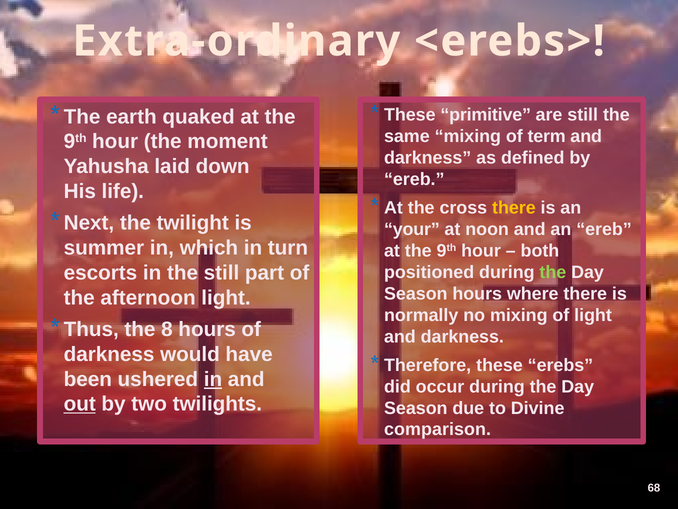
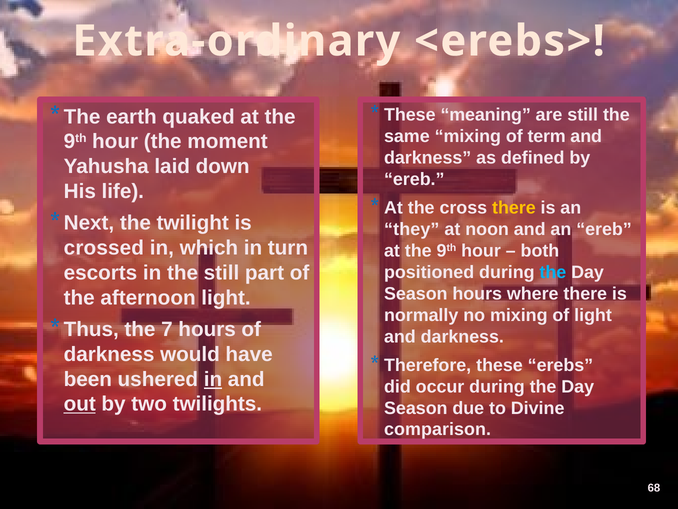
primitive: primitive -> meaning (486, 115)
your: your -> they (412, 229)
summer: summer -> crossed (104, 248)
the colour: light green -> light blue (553, 272)
8: 8 -> 7 (167, 329)
